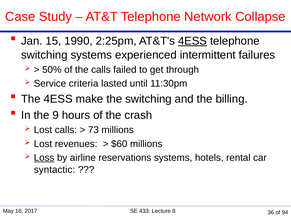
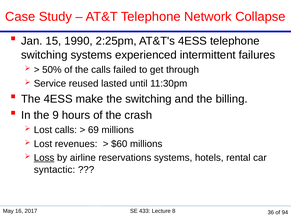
4ESS underline: present -> none (192, 41)
criteria: criteria -> reused (84, 84)
73: 73 -> 69 (93, 130)
